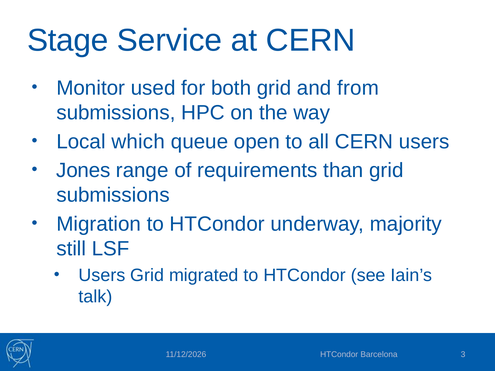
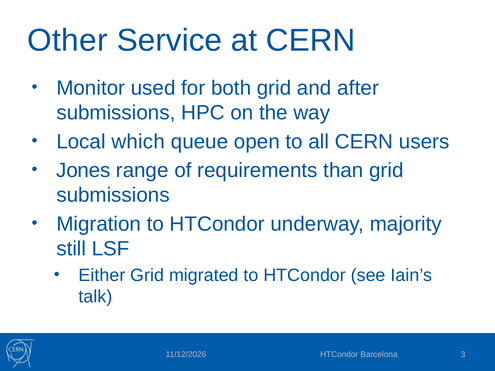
Stage: Stage -> Other (67, 40)
from: from -> after (358, 88)
Users: Users -> Either (102, 275)
